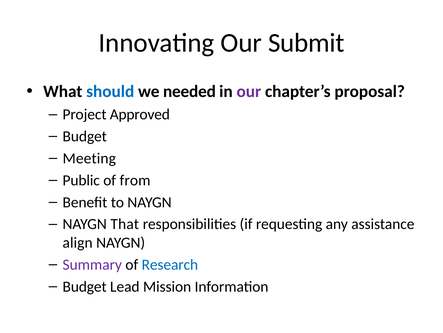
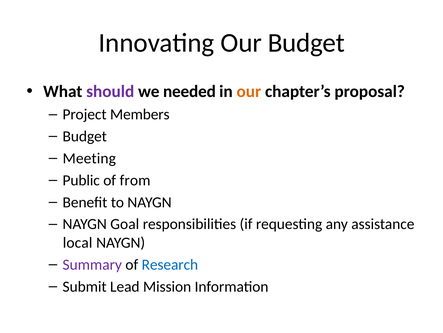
Our Submit: Submit -> Budget (306, 43)
should colour: blue -> purple (110, 91)
our colour: purple -> orange (249, 91)
Approved: Approved -> Members (140, 114)
That: That -> Goal (125, 224)
align: align -> local (78, 242)
Budget: Budget -> Submit (85, 286)
